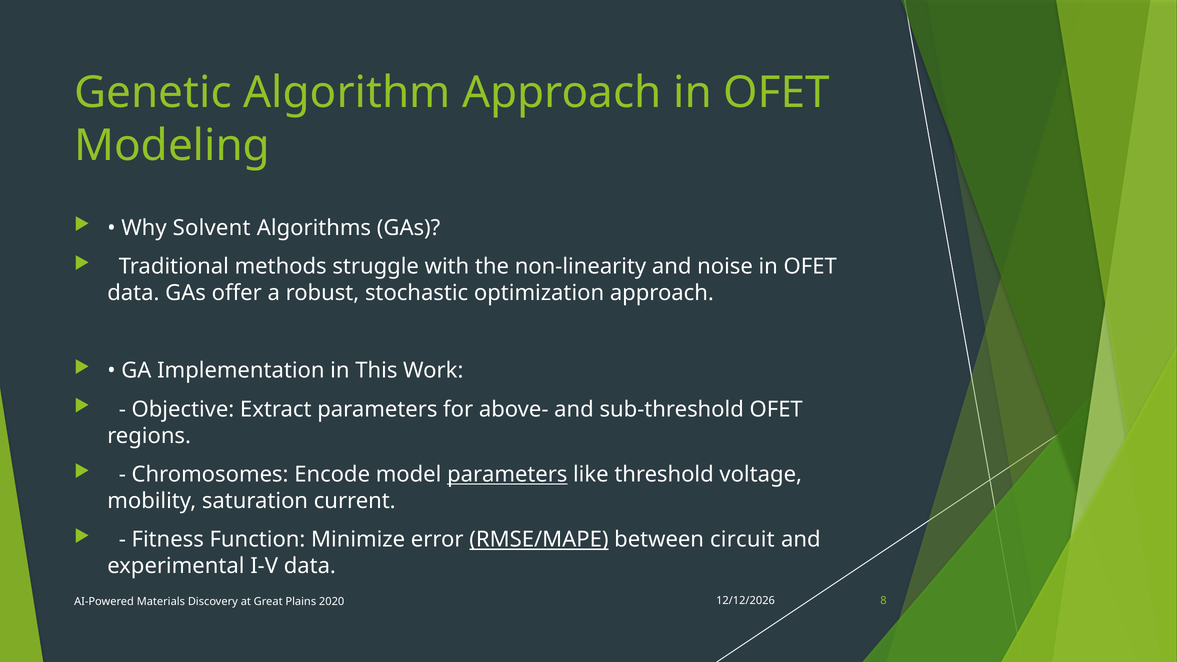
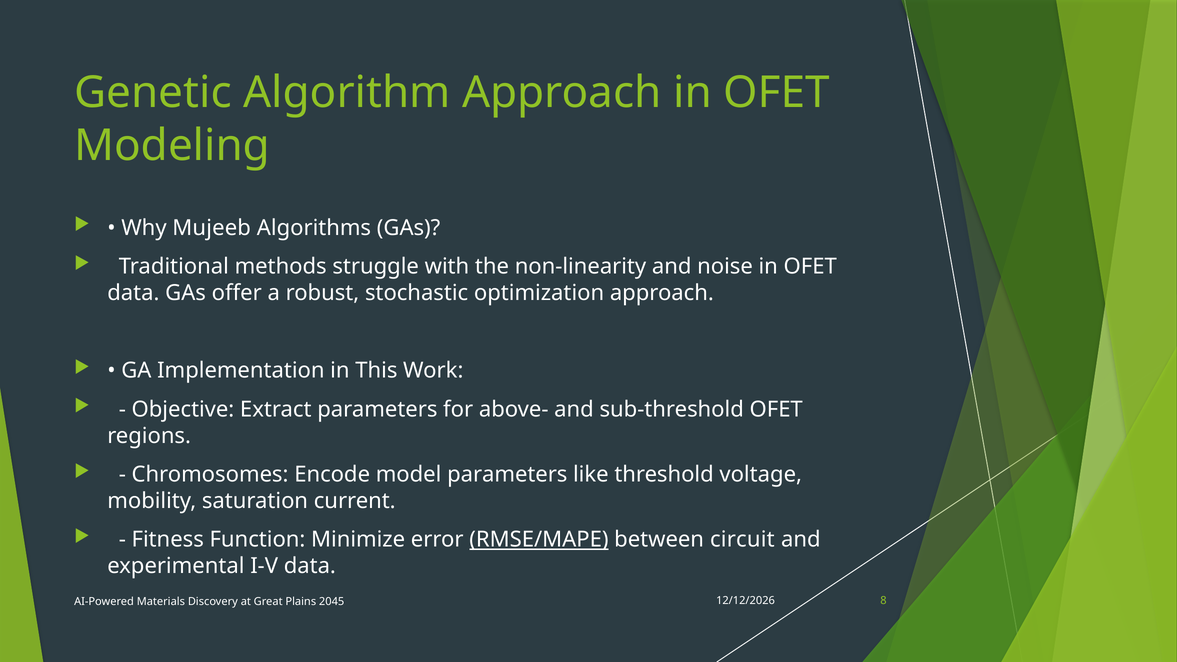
Solvent: Solvent -> Mujeeb (212, 228)
parameters underline: present -> none (507, 475)
2020: 2020 -> 2045 (332, 602)
